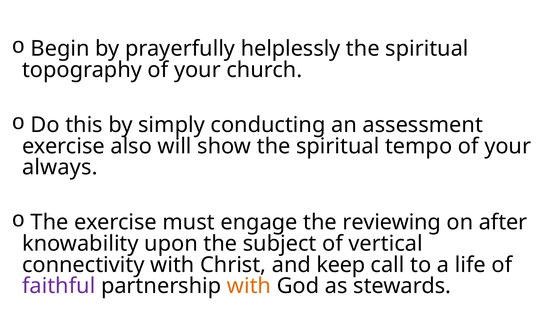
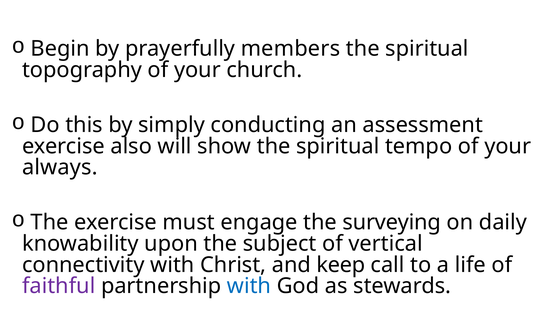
helplessly: helplessly -> members (290, 49)
reviewing: reviewing -> surveying (392, 222)
after: after -> daily (503, 222)
with colour: orange -> blue (249, 286)
